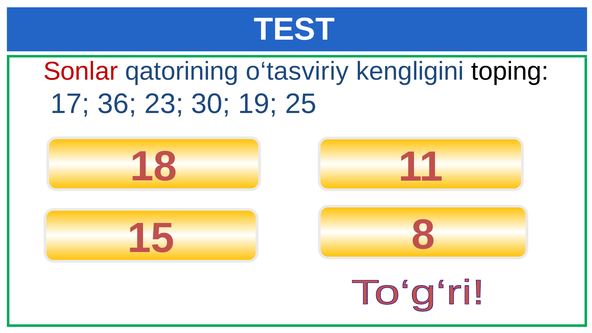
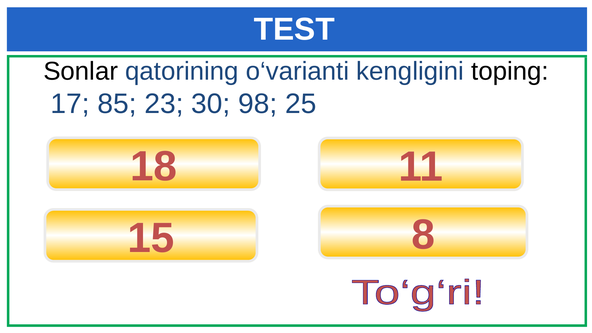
Sonlar colour: red -> black (81, 71)
o‘tasviriy: o‘tasviriy -> o‘varianti (297, 71)
36: 36 -> 85 (117, 104)
19: 19 -> 98 (258, 104)
